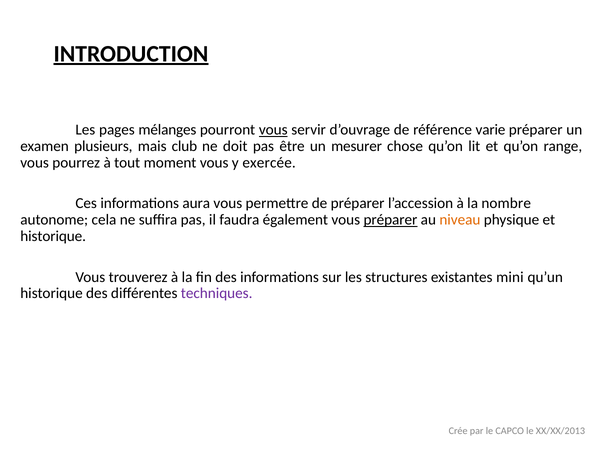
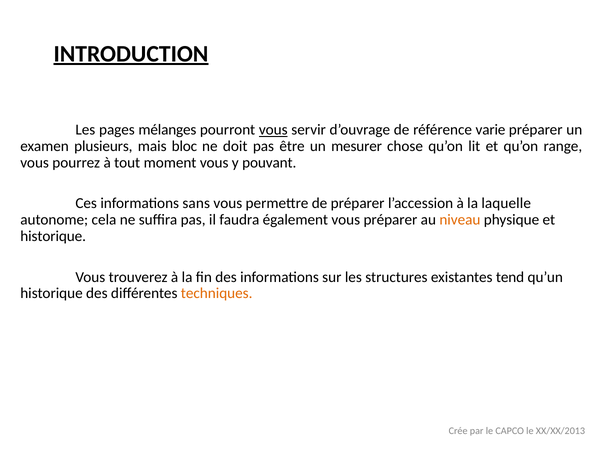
club: club -> bloc (184, 146)
exercée: exercée -> pouvant (269, 163)
aura: aura -> sans (196, 203)
nombre: nombre -> laquelle (506, 203)
préparer underline: present -> none (390, 220)
mini: mini -> tend (510, 277)
techniques colour: purple -> orange (217, 293)
